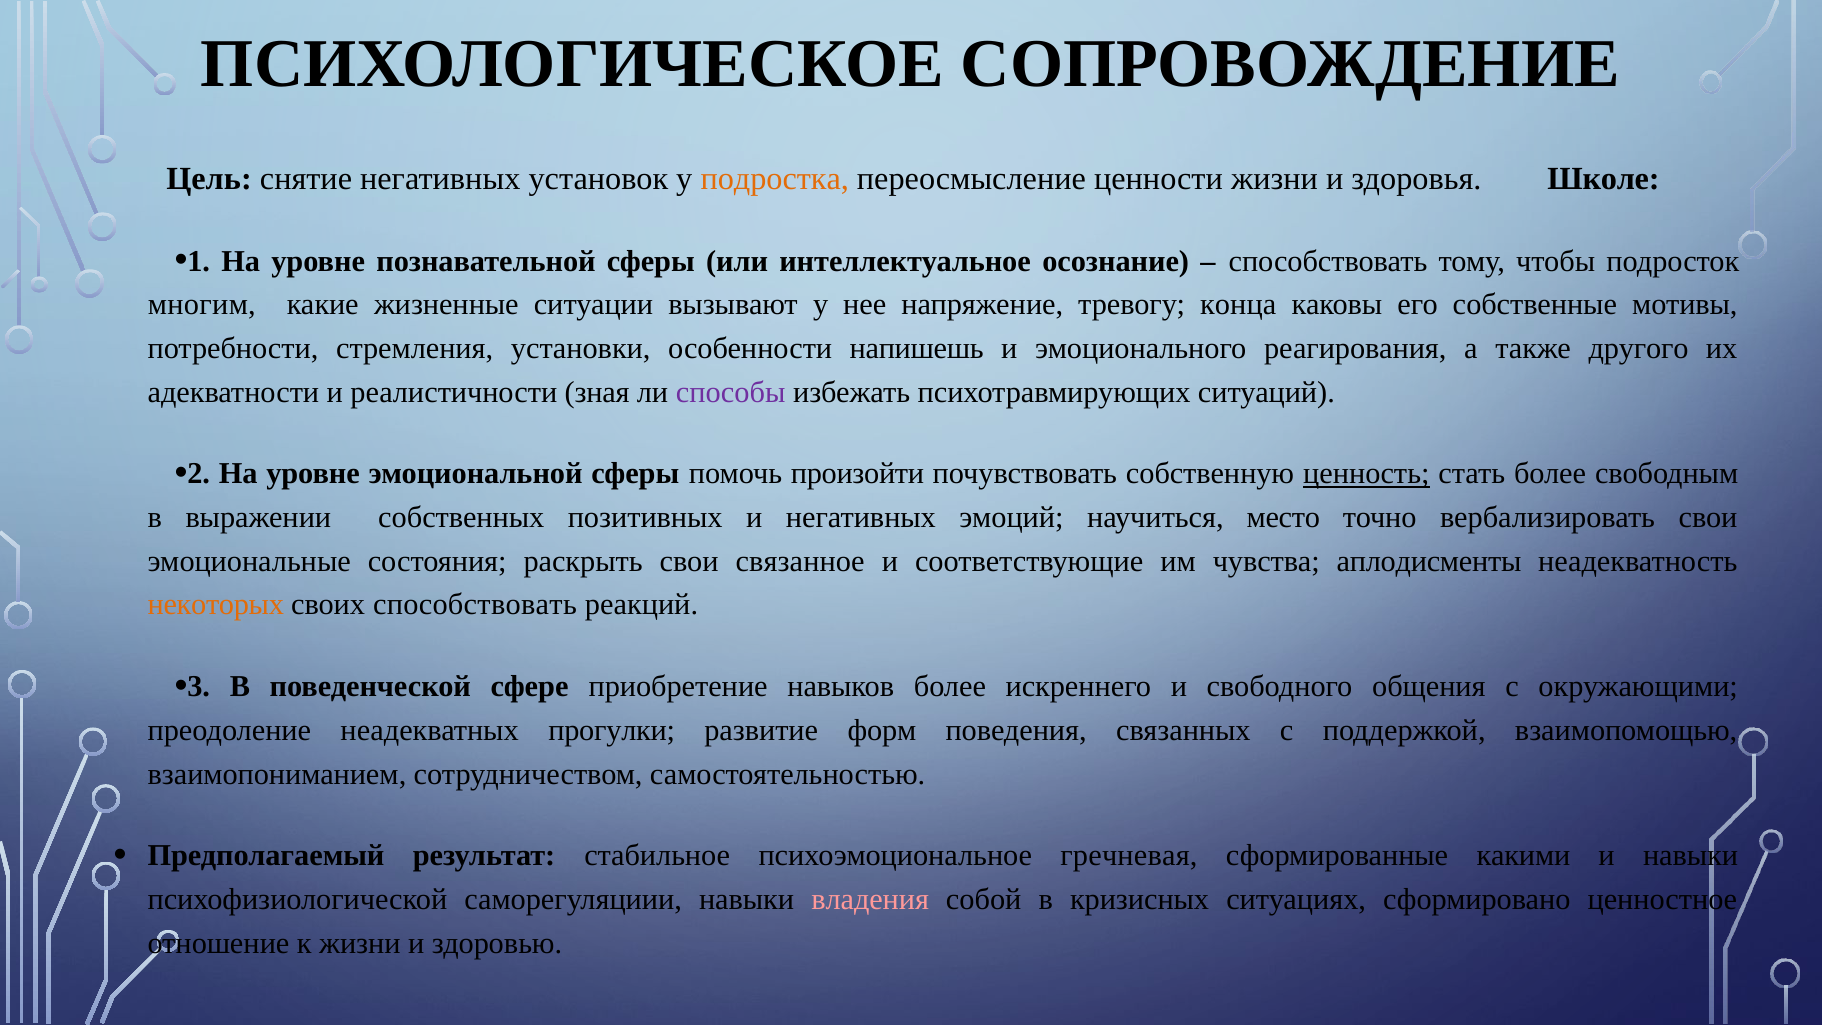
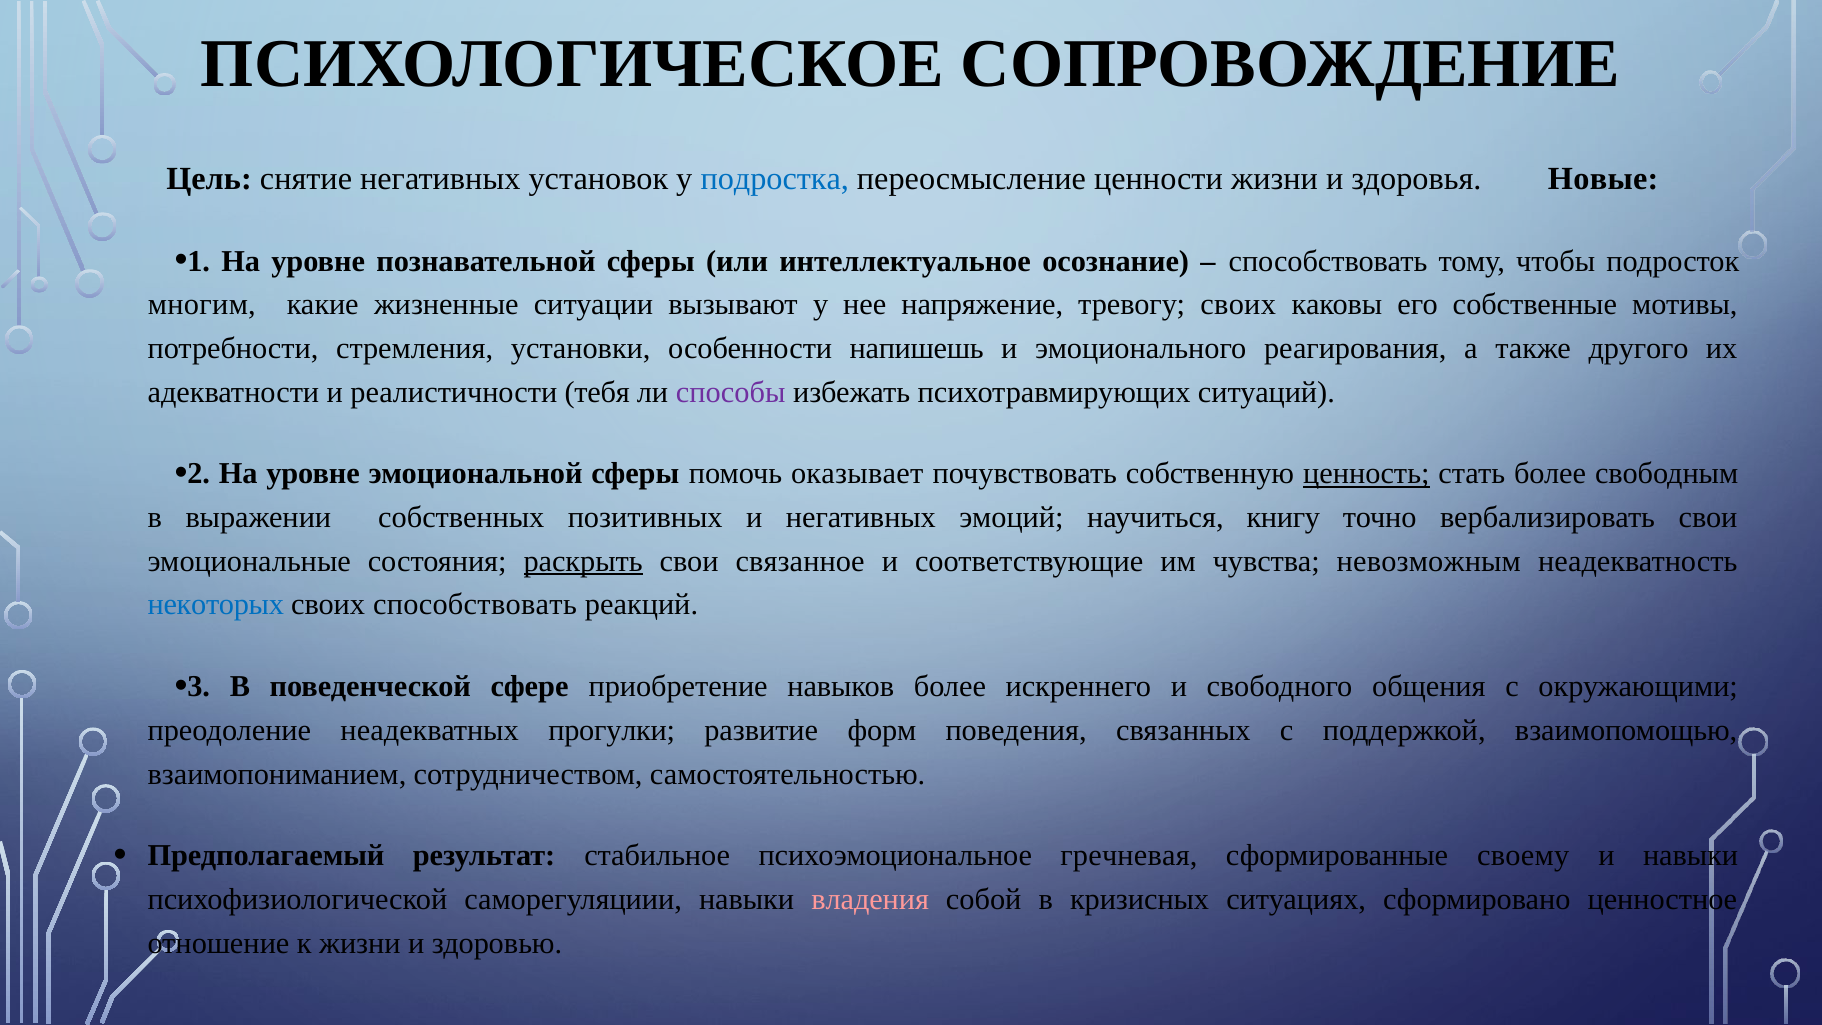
подростка colour: orange -> blue (775, 178)
Школе: Школе -> Новые (1603, 178)
тревогу конца: конца -> своих (1238, 305)
зная: зная -> тебя (597, 392)
произойти: произойти -> оказывает (857, 474)
место: место -> книгу (1283, 518)
раскрыть underline: none -> present (583, 561)
аплодисменты: аплодисменты -> невозможным (1429, 561)
некоторых colour: orange -> blue (216, 605)
какими: какими -> своему (1523, 856)
